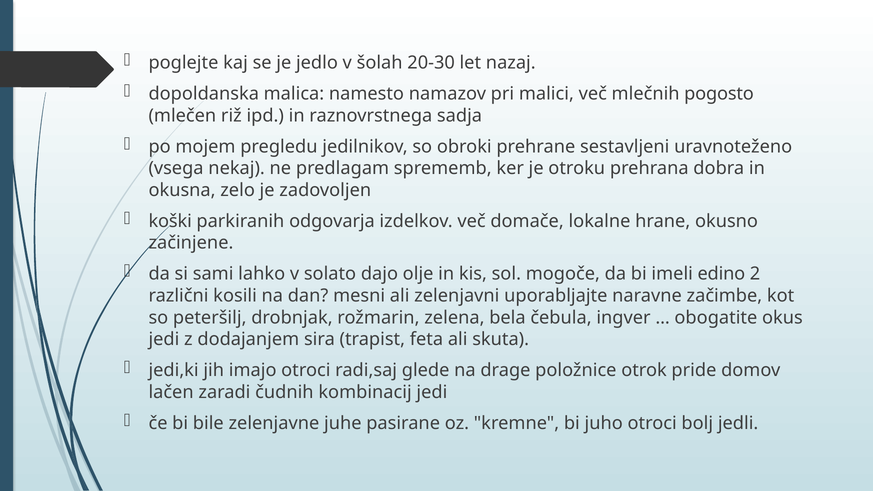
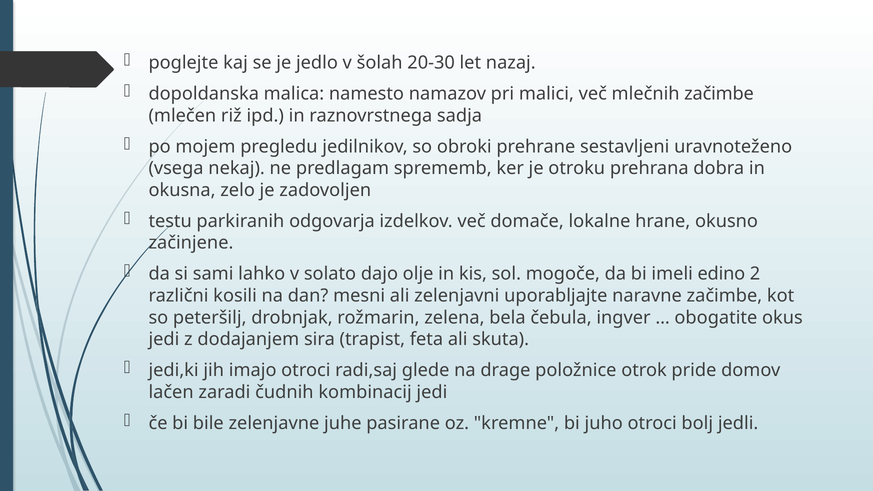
mlečnih pogosto: pogosto -> začimbe (719, 94)
koški: koški -> testu (170, 221)
